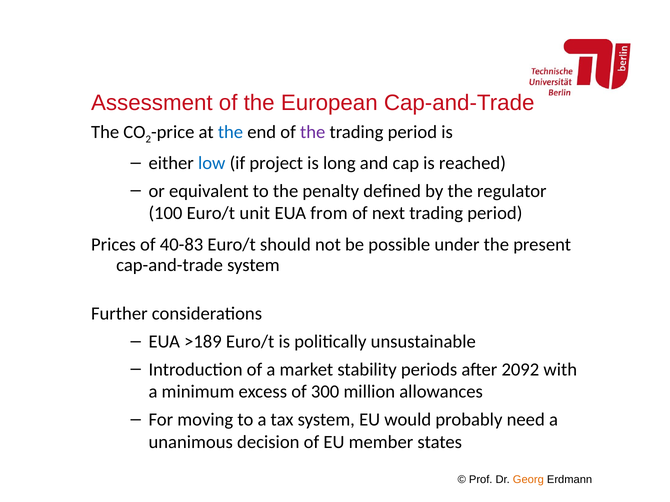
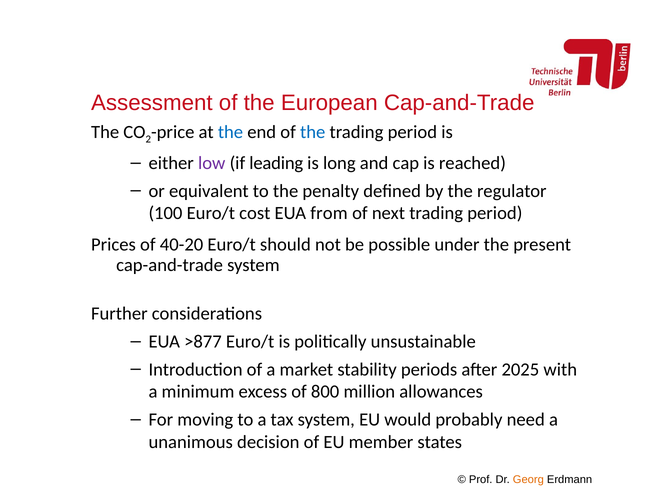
the colour: purple -> blue (313, 132)
low colour: blue -> purple (212, 163)
project: project -> leading (276, 163)
unit: unit -> cost (255, 213)
40-83: 40-83 -> 40-20 (182, 245)
>189: >189 -> >877 (203, 342)
2092: 2092 -> 2025 (520, 370)
300: 300 -> 800 (325, 392)
